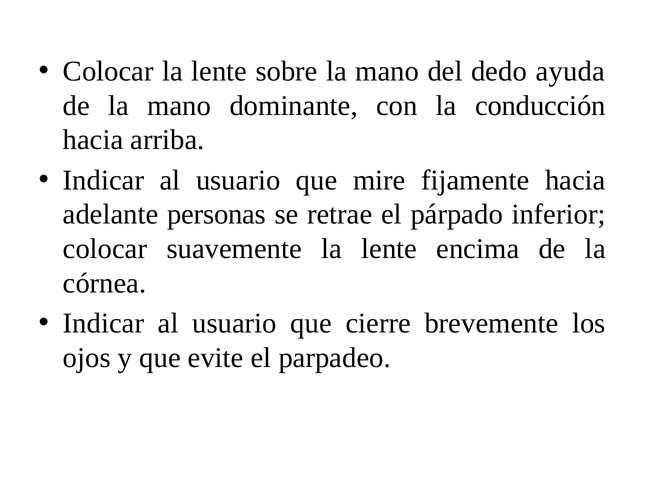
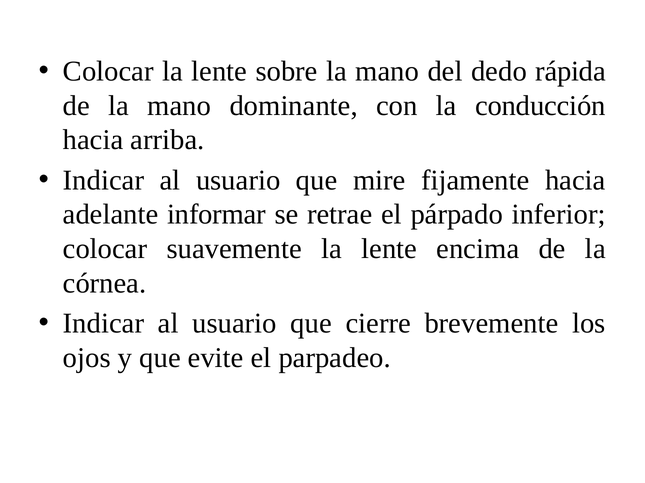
ayuda: ayuda -> rápida (571, 71)
personas: personas -> informar (217, 215)
